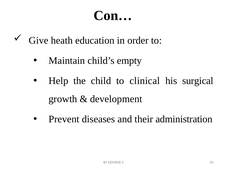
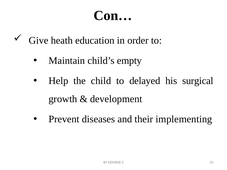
clinical: clinical -> delayed (145, 81)
administration: administration -> implementing (184, 119)
